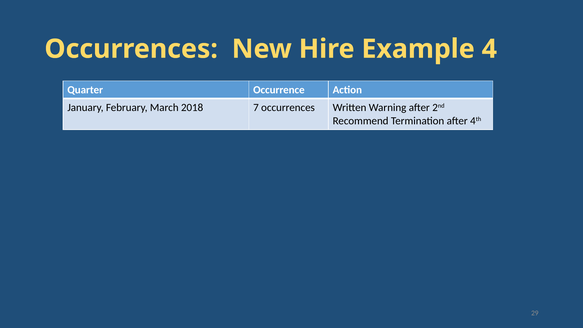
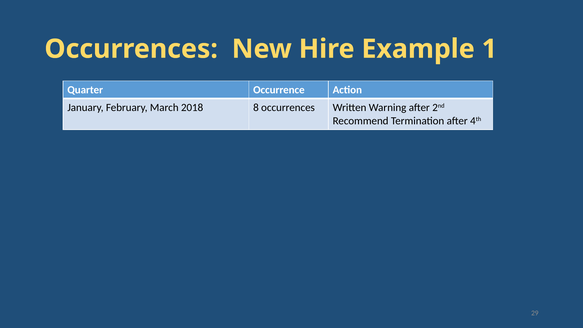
4: 4 -> 1 (489, 49)
7: 7 -> 8 (256, 108)
